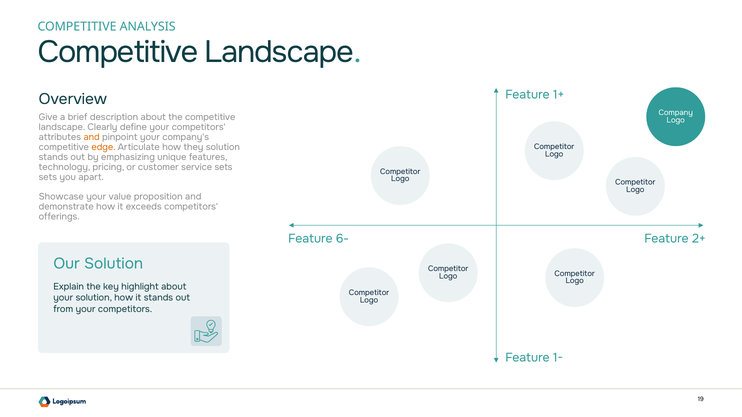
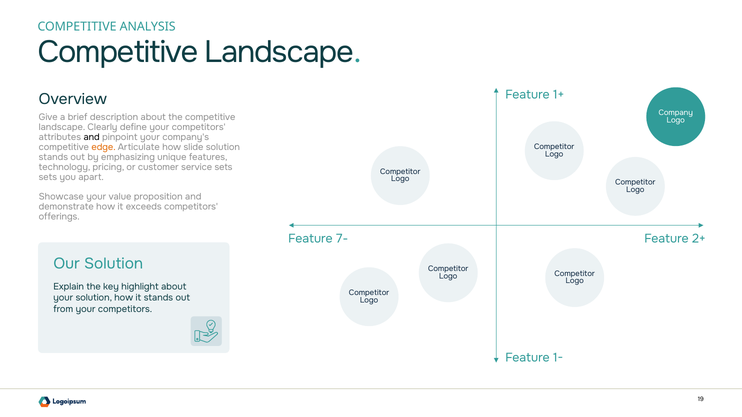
and colour: orange -> black (92, 138)
they: they -> slide (193, 148)
6-: 6- -> 7- (342, 239)
